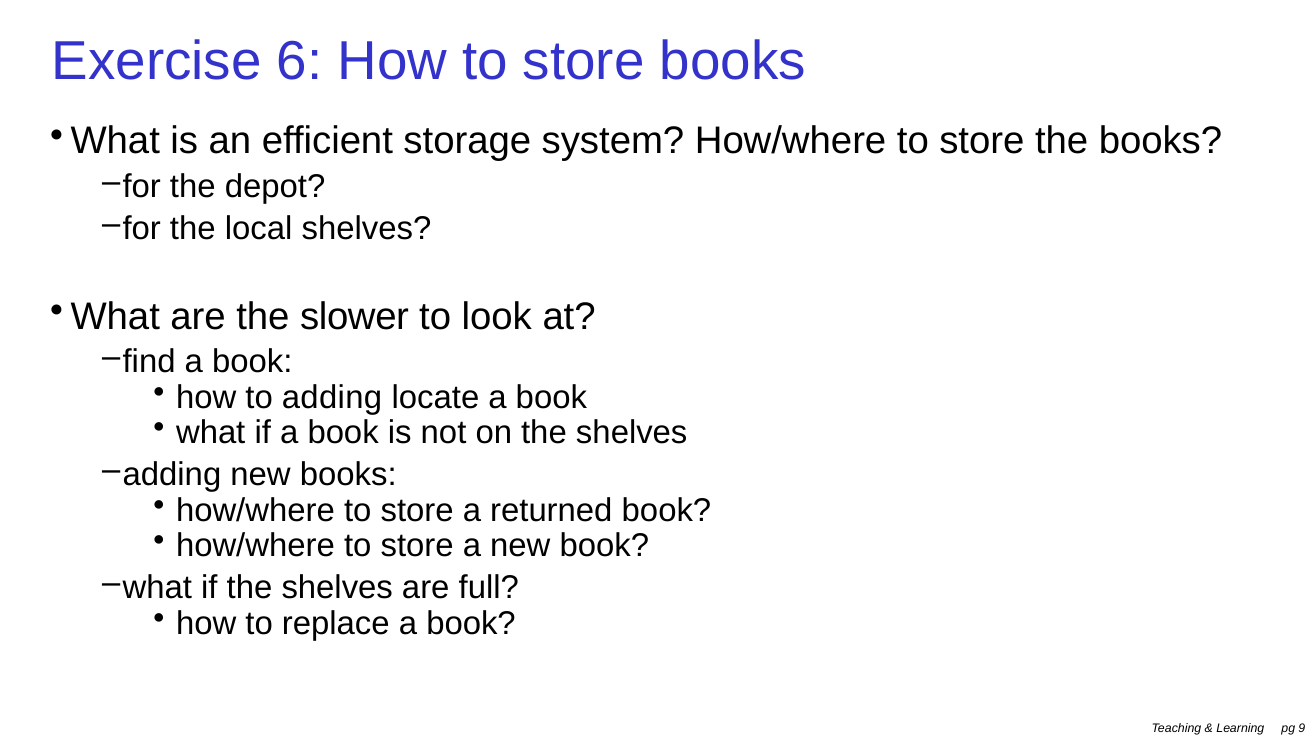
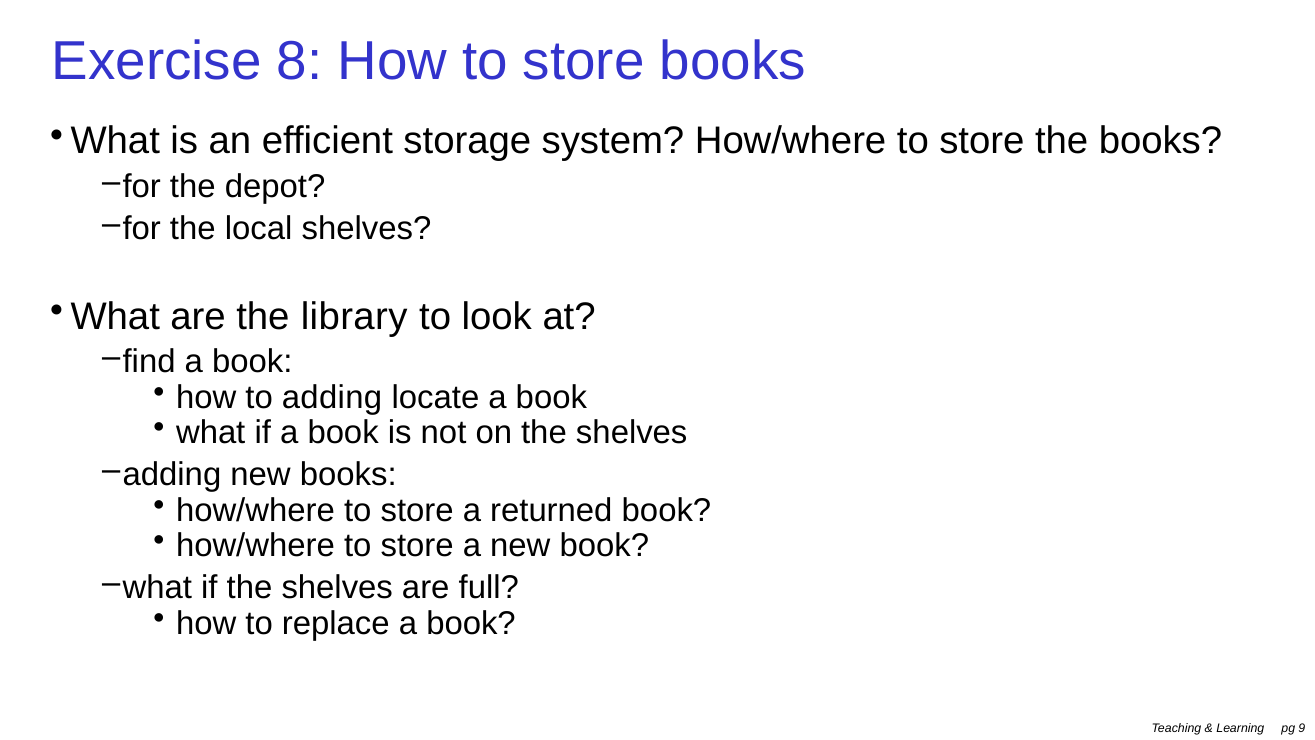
6: 6 -> 8 (300, 62)
slower: slower -> library (354, 316)
